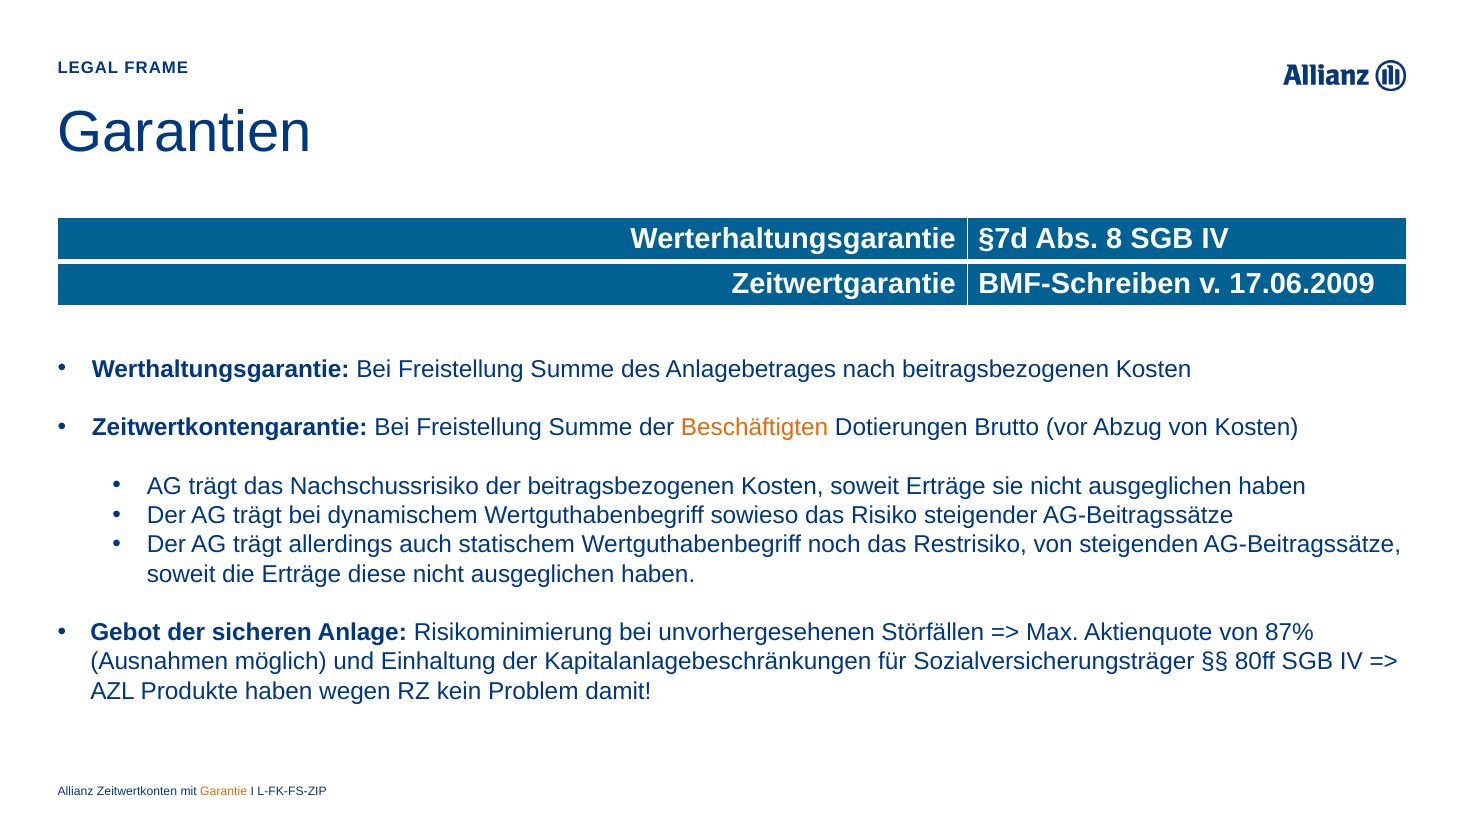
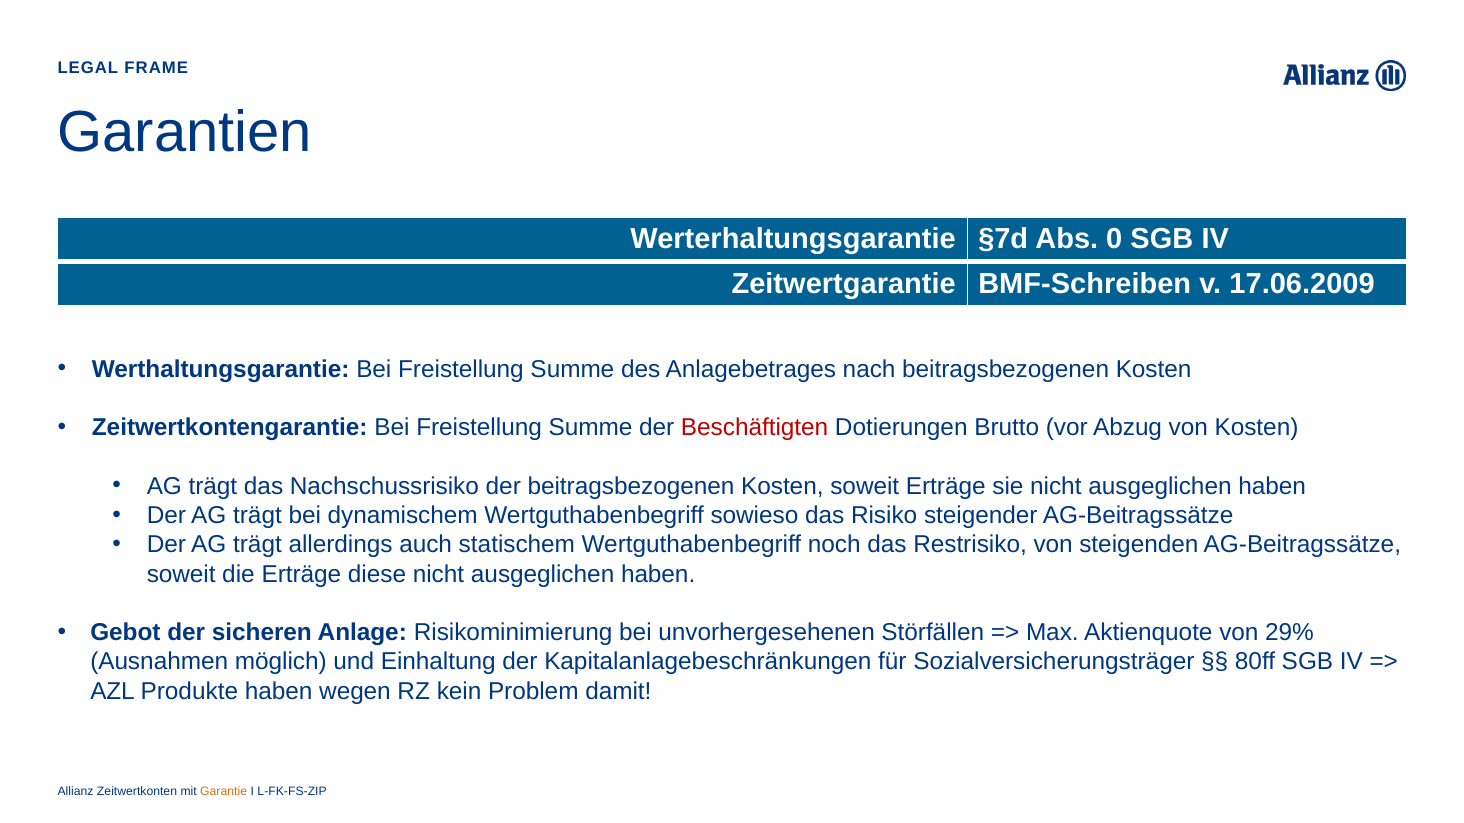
8: 8 -> 0 (1114, 239)
Beschäftigten colour: orange -> red (755, 428)
87%: 87% -> 29% (1290, 633)
